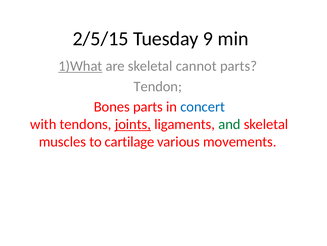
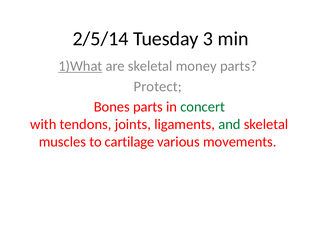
2/5/15: 2/5/15 -> 2/5/14 (101, 39)
9: 9 -> 3 (208, 39)
cannot: cannot -> money (196, 66)
Tendon: Tendon -> Protect (158, 86)
concert colour: blue -> green (203, 107)
joints underline: present -> none (133, 124)
